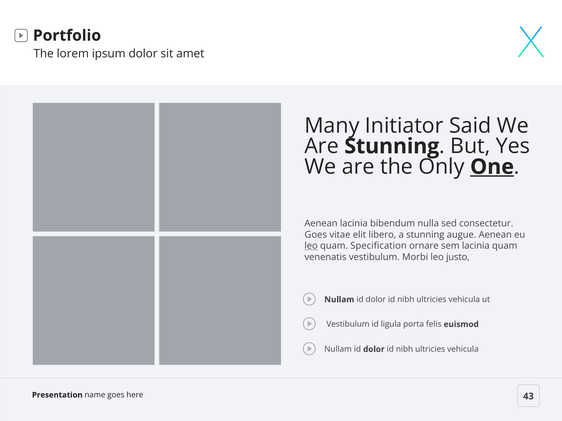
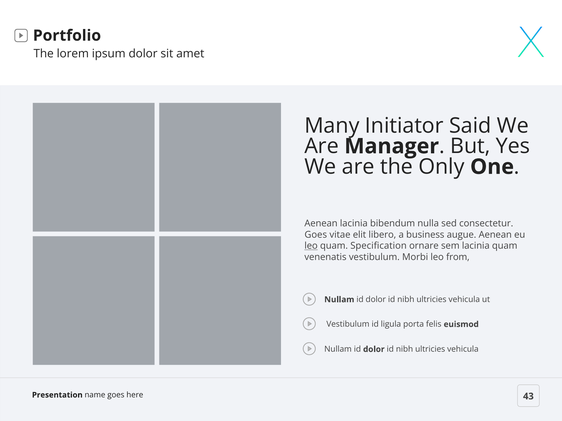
Are Stunning: Stunning -> Manager (392, 146)
One underline: present -> none (492, 167)
a stunning: stunning -> business (425, 235)
justo: justo -> from (458, 257)
